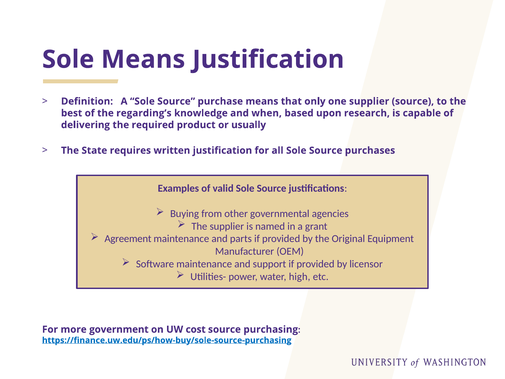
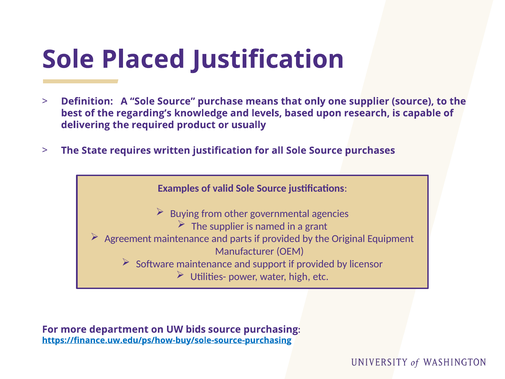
Sole Means: Means -> Placed (143, 59)
when: when -> levels (267, 113)
government: government -> department (119, 329)
cost: cost -> bids (196, 329)
